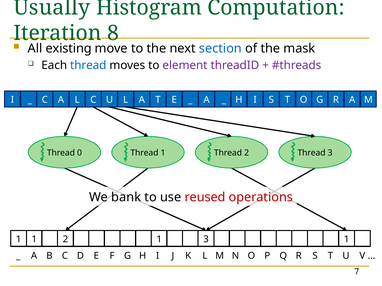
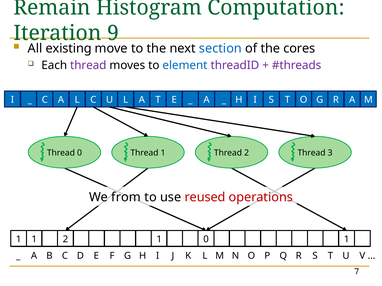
Usually: Usually -> Remain (52, 8)
8: 8 -> 9 (113, 33)
mask: mask -> cores (299, 48)
thread colour: blue -> purple (88, 65)
element colour: purple -> blue (185, 65)
bank: bank -> from (126, 198)
3: 3 -> 0 (206, 240)
